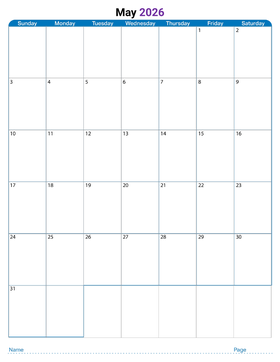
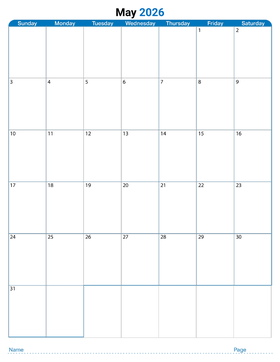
2026 colour: purple -> blue (152, 12)
